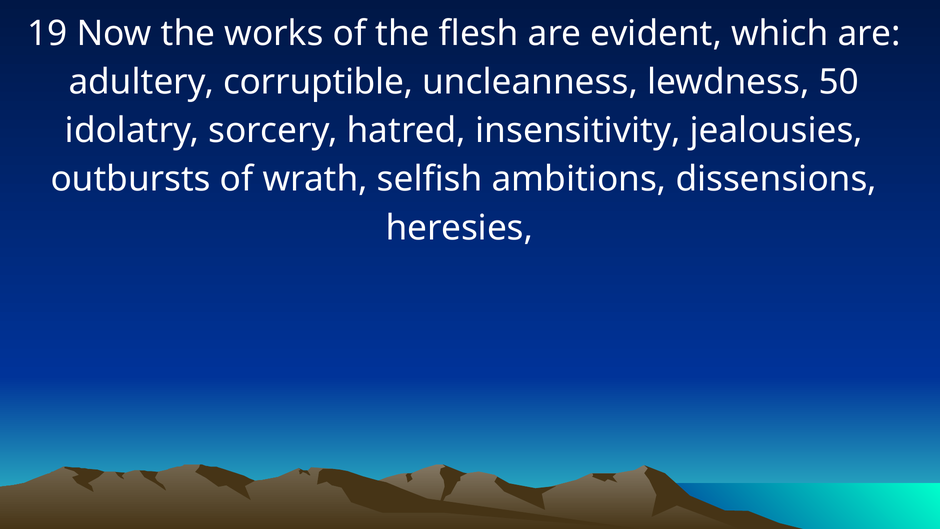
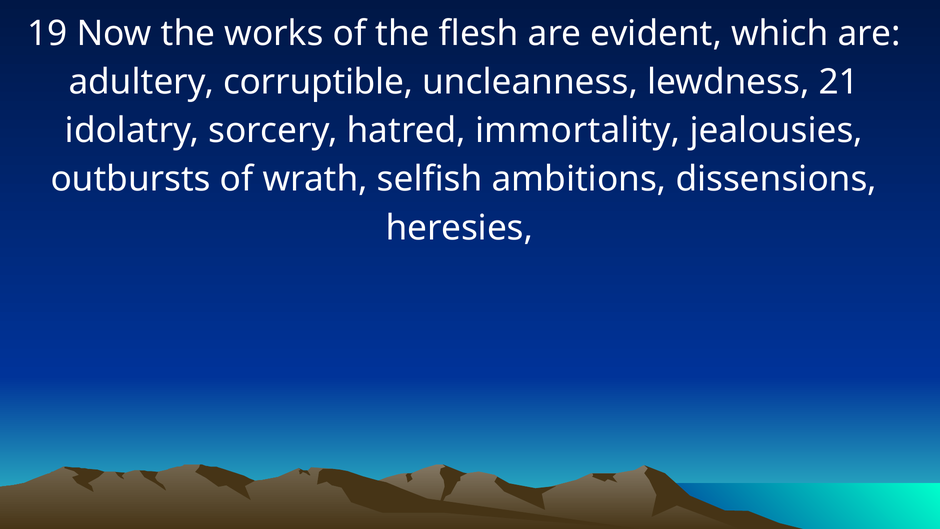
50: 50 -> 21 (839, 82)
insensitivity: insensitivity -> immortality (578, 131)
